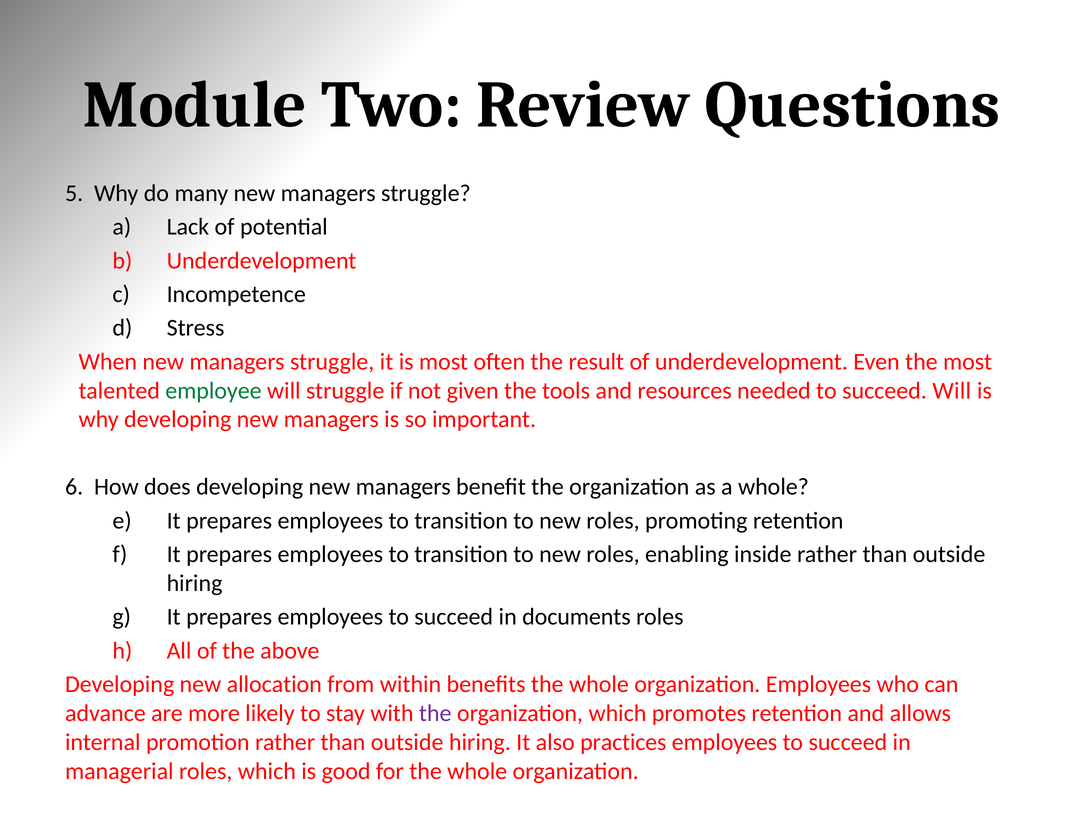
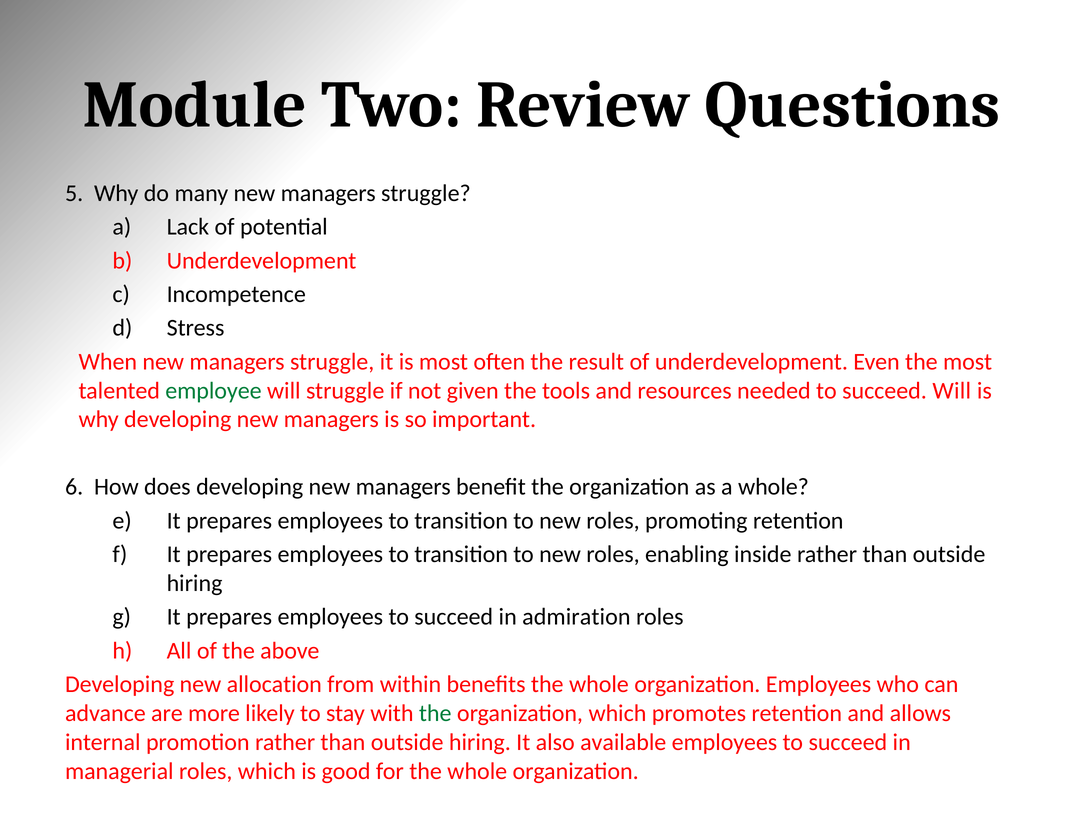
documents: documents -> admiration (576, 617)
the colour: purple -> green (435, 713)
practices: practices -> available (623, 742)
